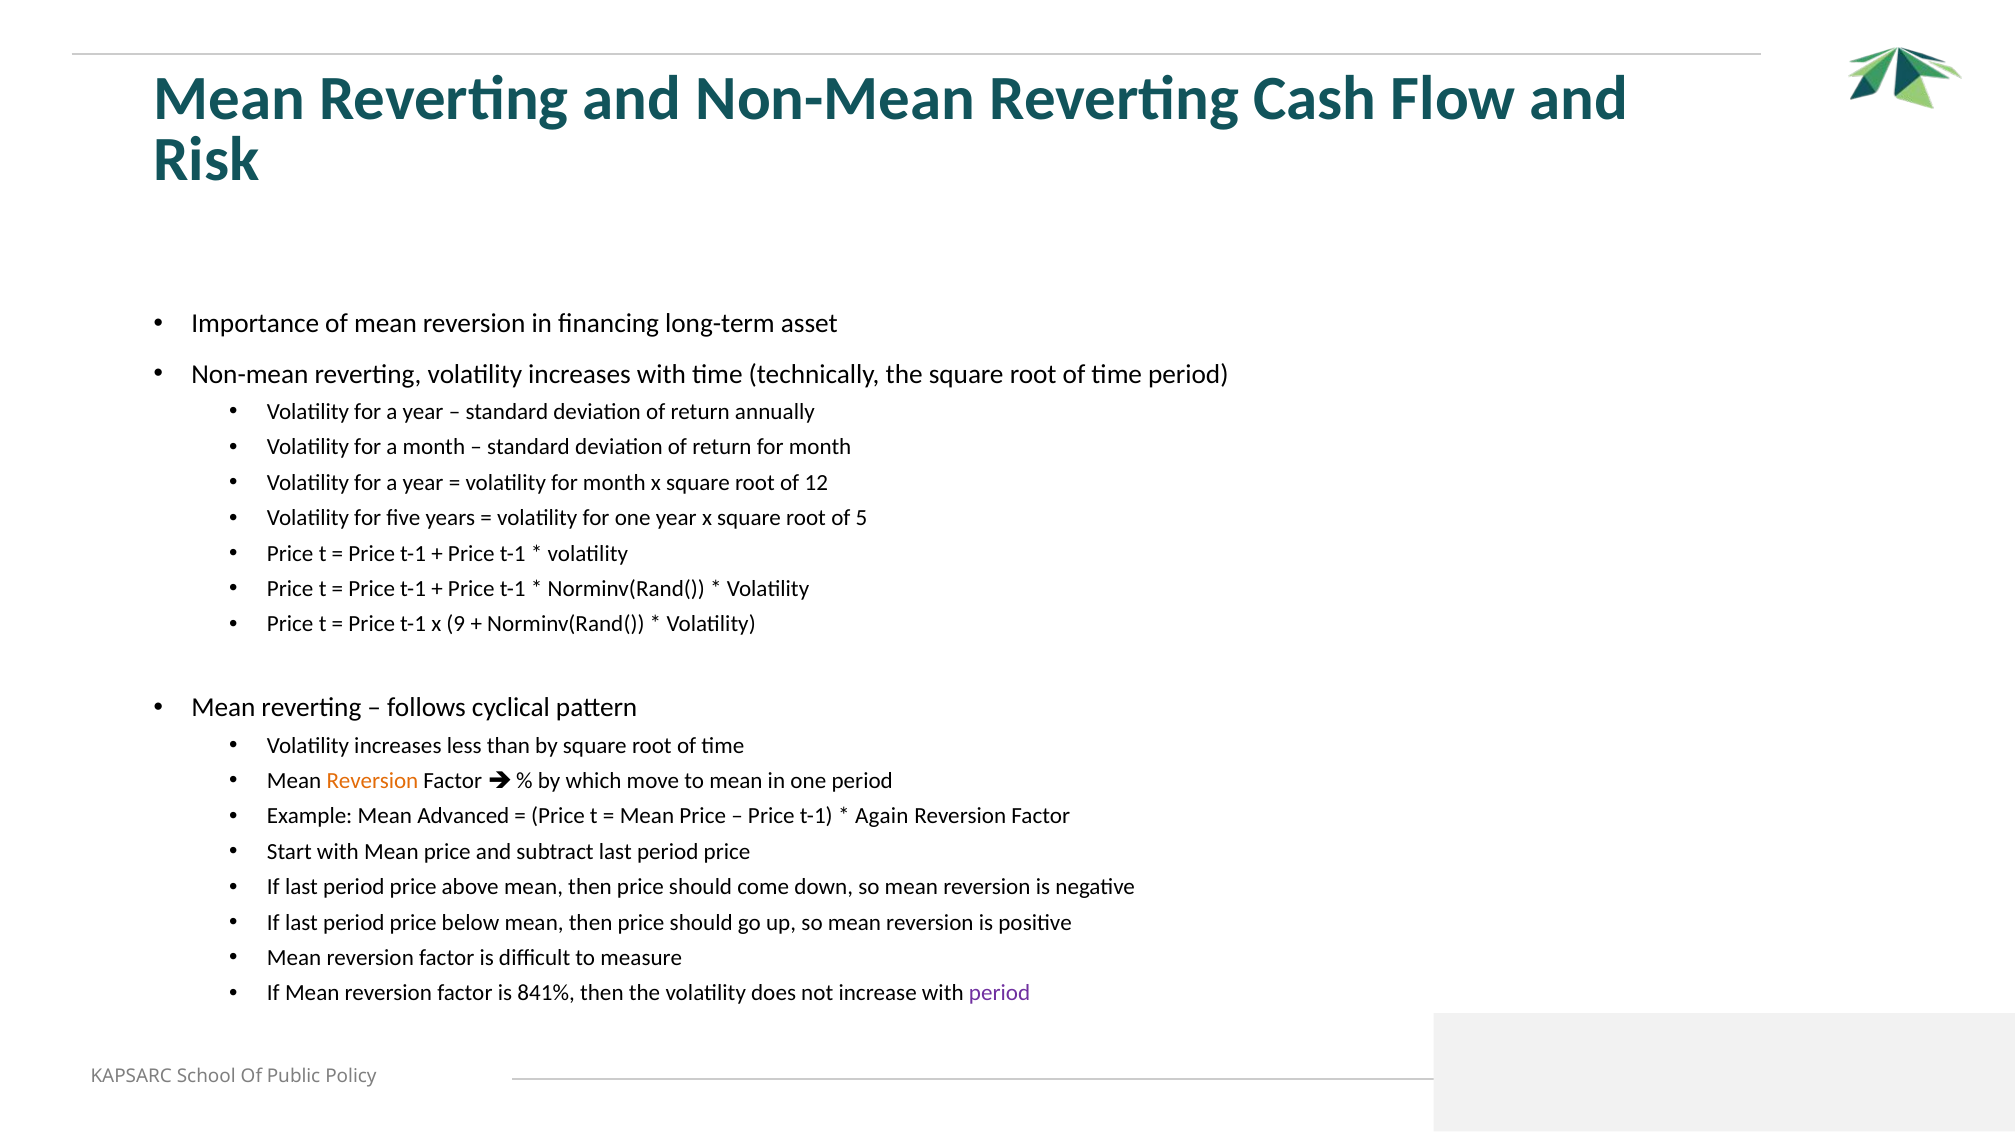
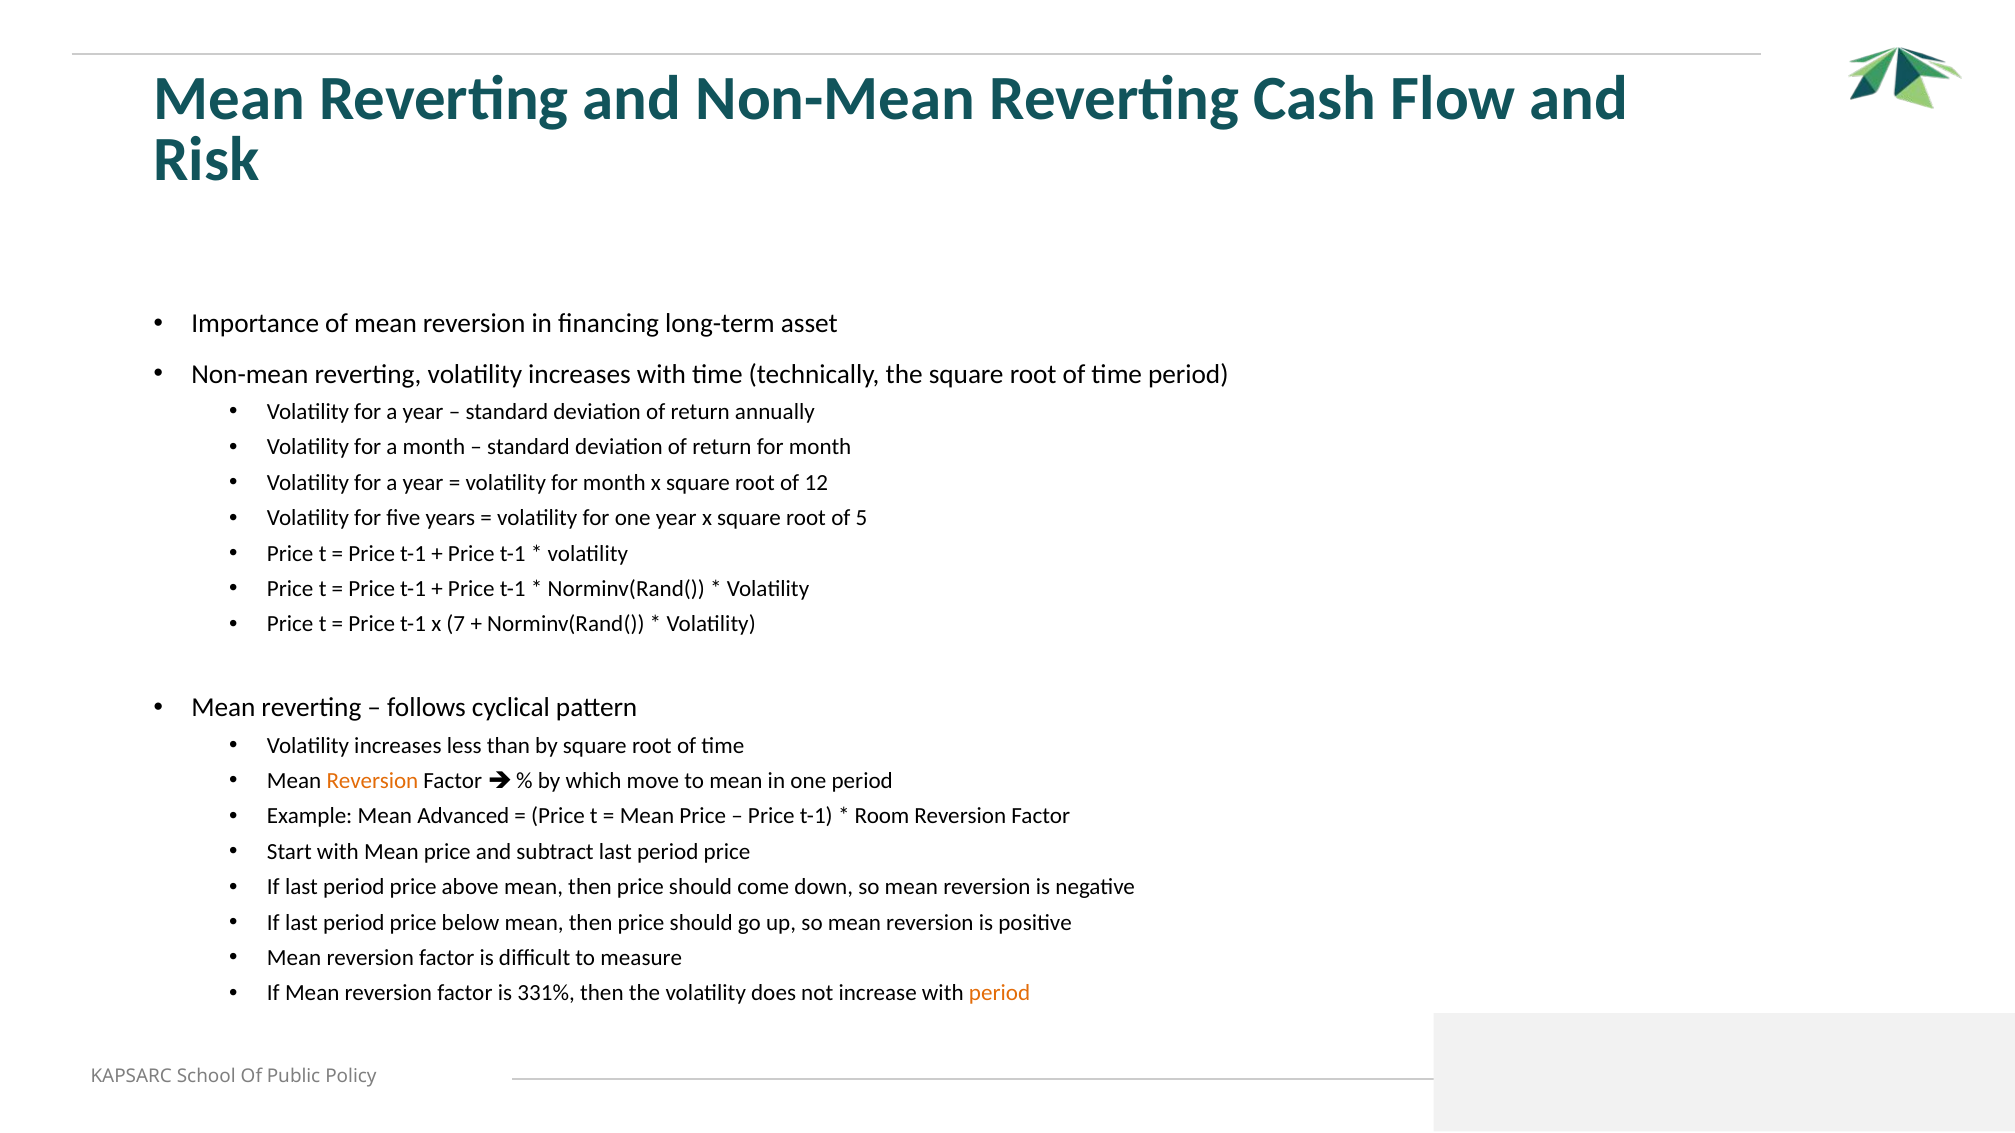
9: 9 -> 7 (456, 625)
Again: Again -> Room (882, 817)
841%: 841% -> 331% (546, 994)
period colour: purple -> orange (1000, 994)
